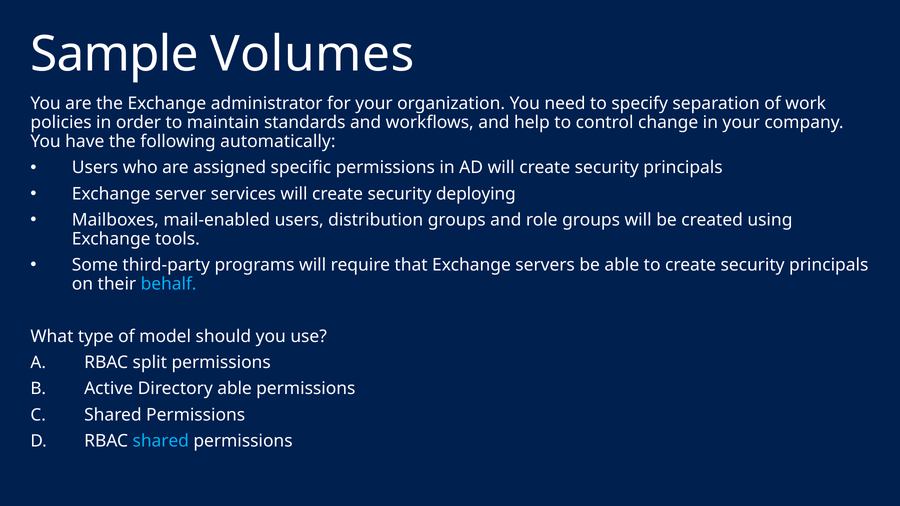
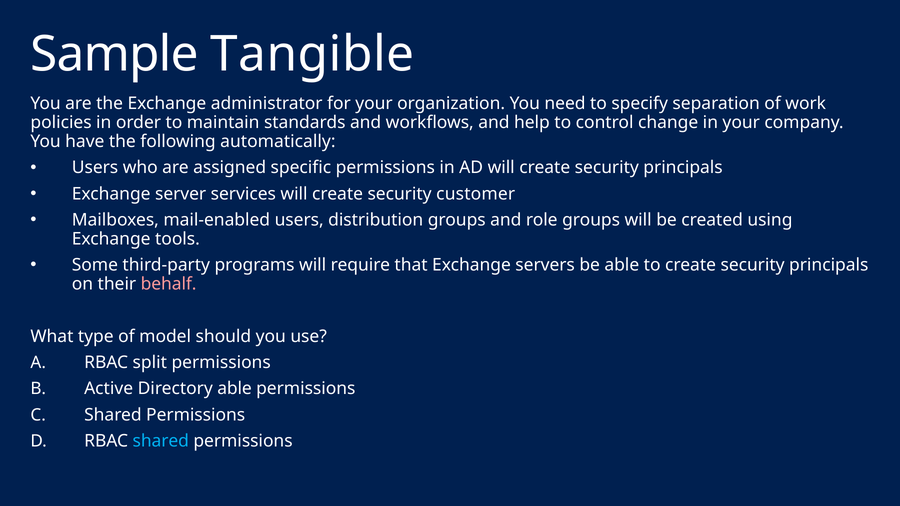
Volumes: Volumes -> Tangible (312, 54)
deploying: deploying -> customer (476, 194)
behalf colour: light blue -> pink (169, 284)
